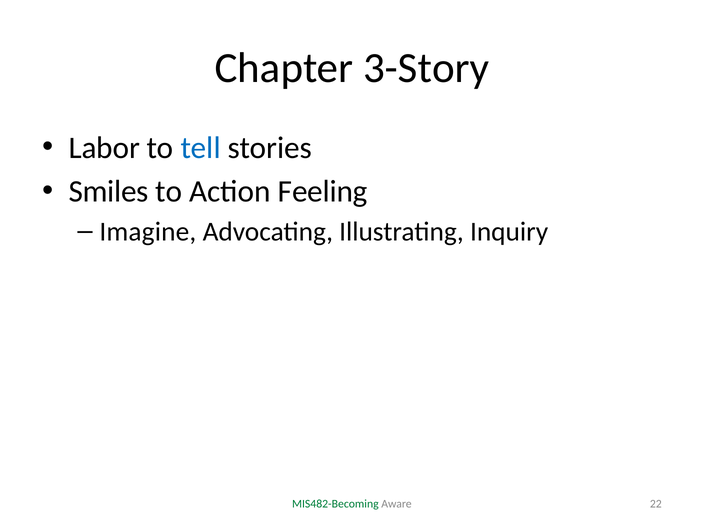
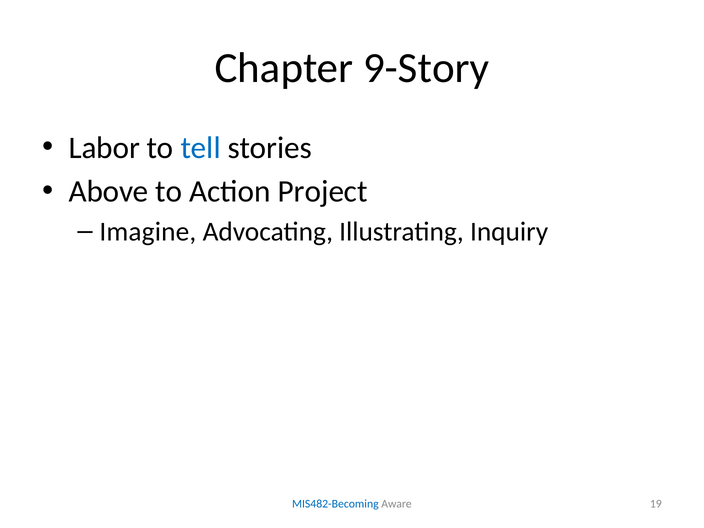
3-Story: 3-Story -> 9-Story (426, 68)
Smiles: Smiles -> Above (109, 192)
Feeling: Feeling -> Project (323, 192)
MIS482-Becoming colour: green -> blue (335, 504)
22: 22 -> 19 (656, 504)
